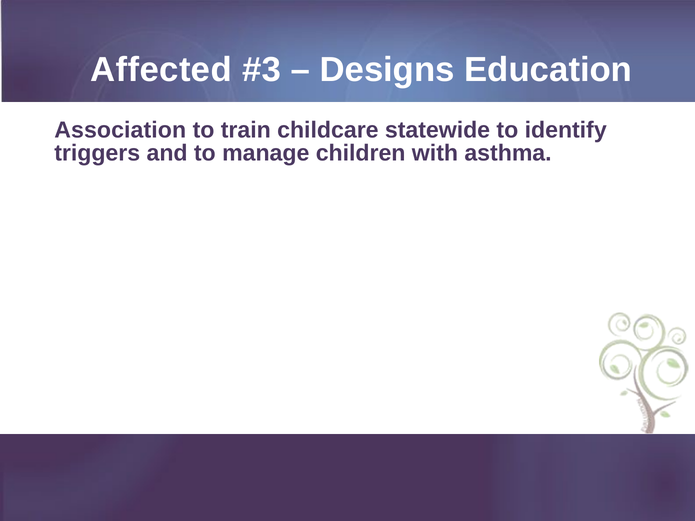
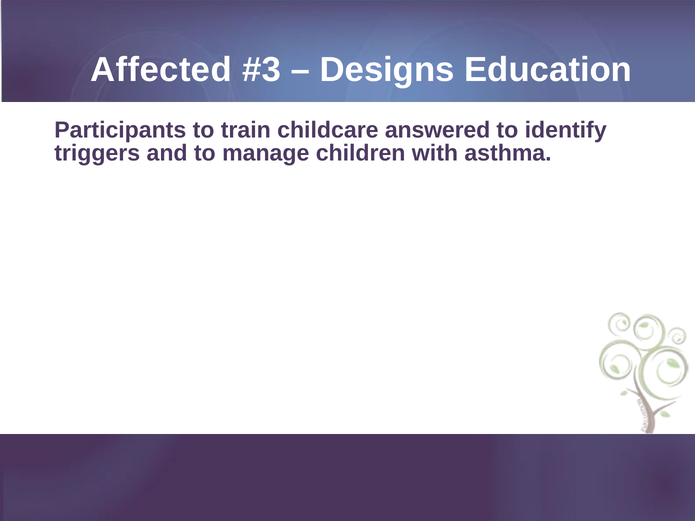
Association: Association -> Participants (120, 130)
statewide: statewide -> answered (438, 130)
